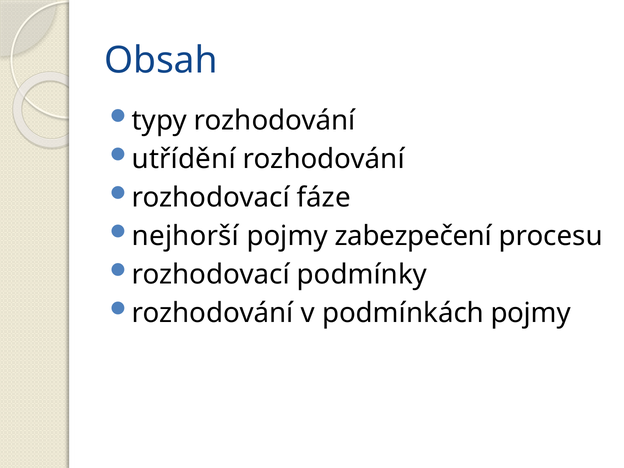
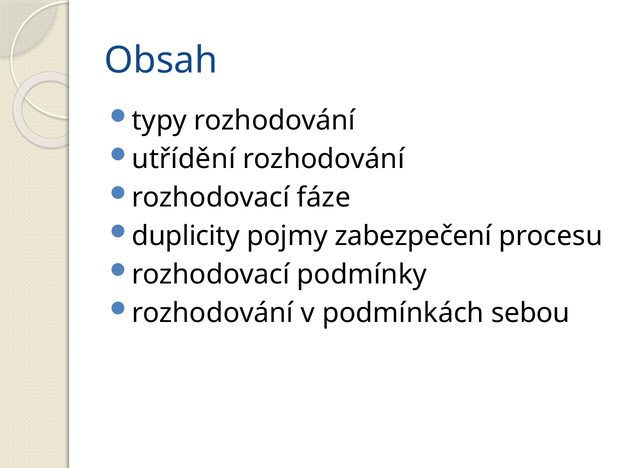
nejhorší: nejhorší -> duplicity (186, 236)
podmínkách pojmy: pojmy -> sebou (531, 313)
